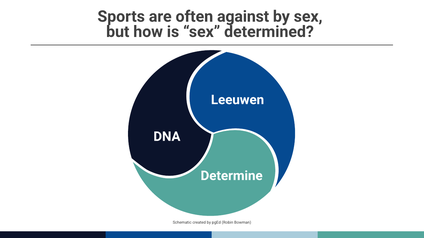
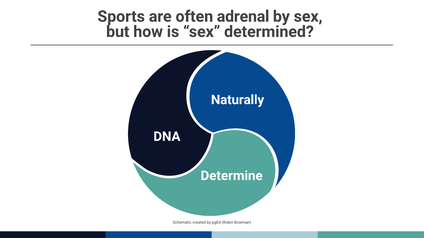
against: against -> adrenal (243, 17)
Leeuwen: Leeuwen -> Naturally (238, 100)
